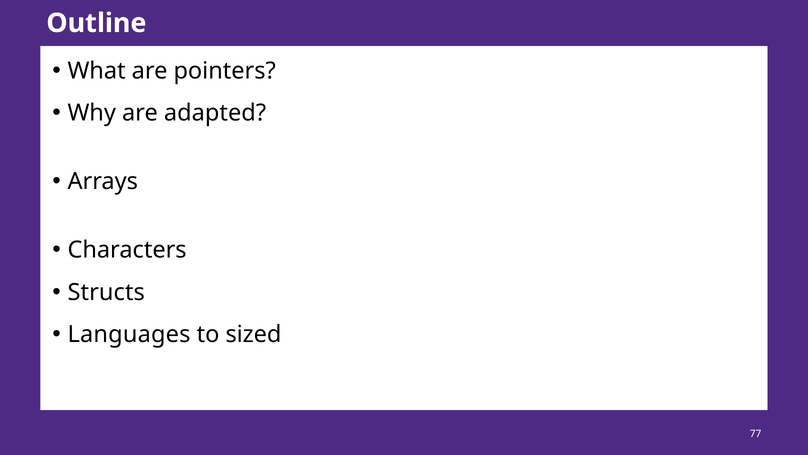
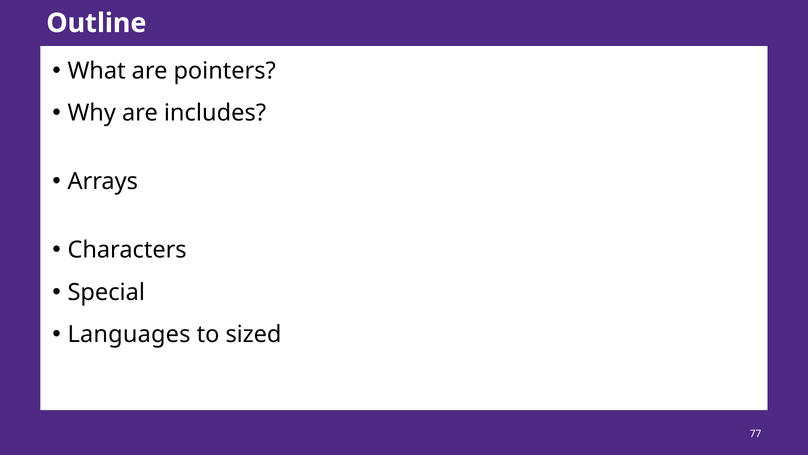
adapted: adapted -> includes (215, 113)
Structs: Structs -> Special (106, 292)
